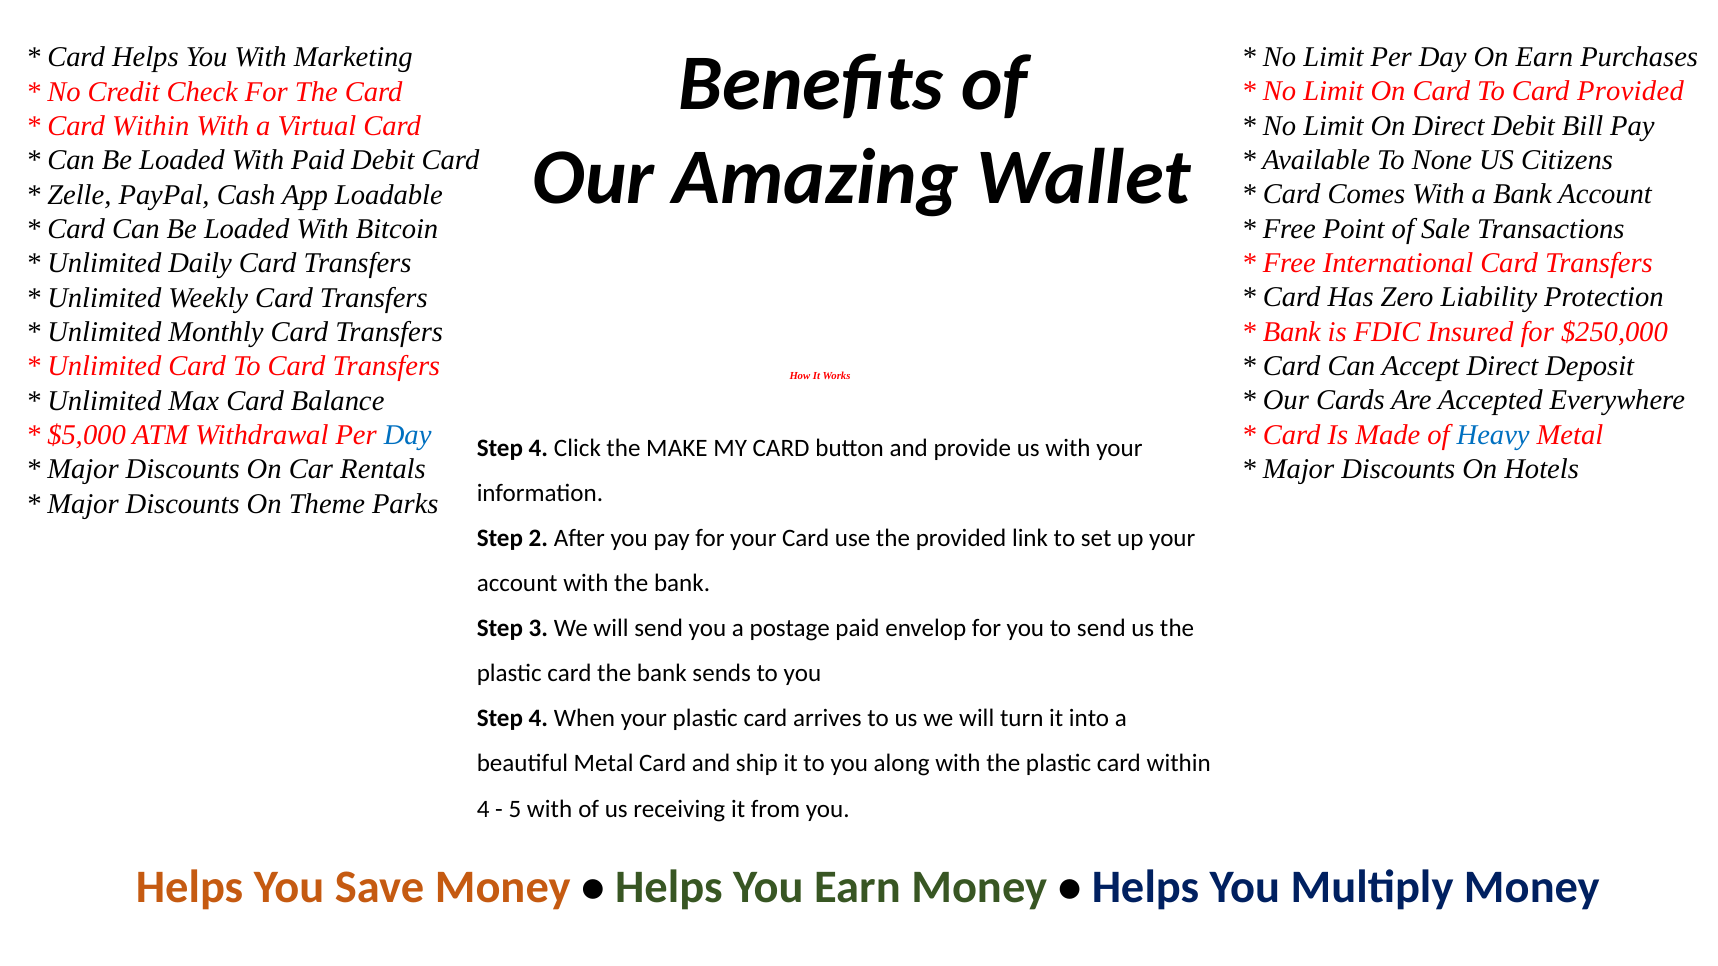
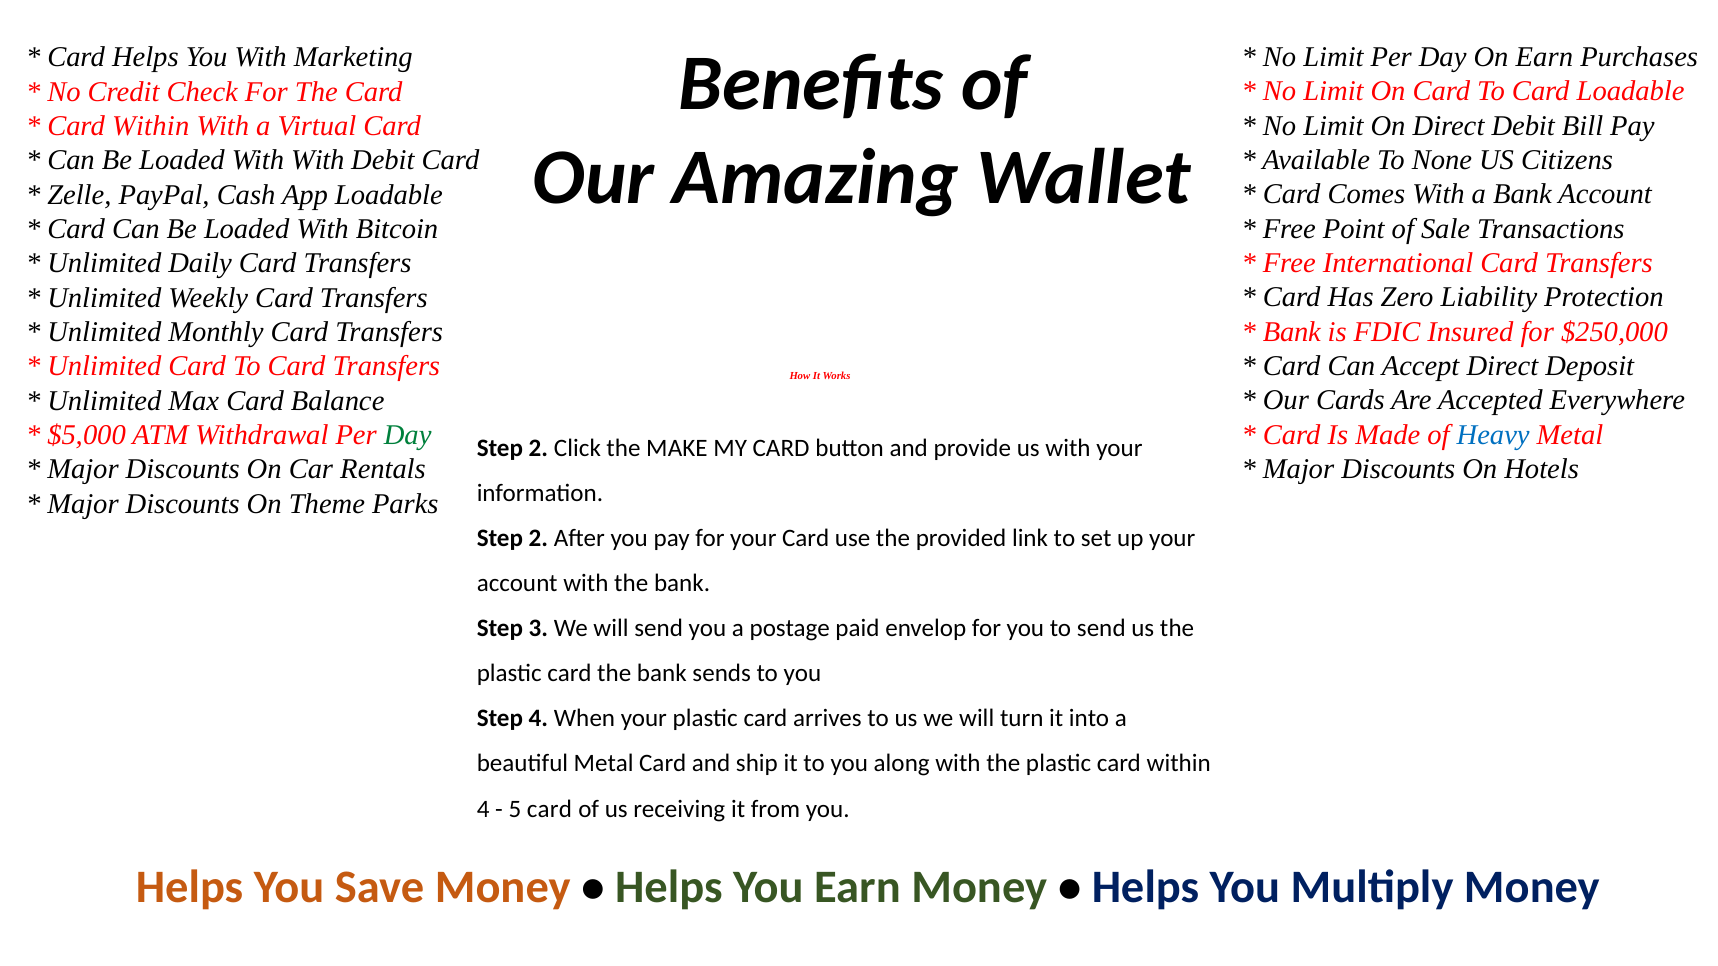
Card Provided: Provided -> Loadable (1631, 92)
With Paid: Paid -> With (318, 161)
Day colour: blue -> green (408, 435)
4: 4 -> 2 (538, 448)
5 with: with -> card (549, 809)
